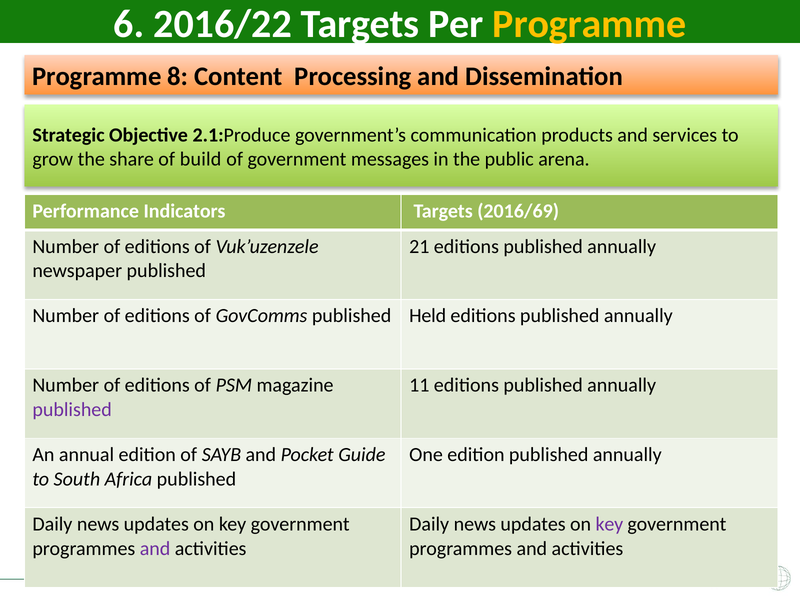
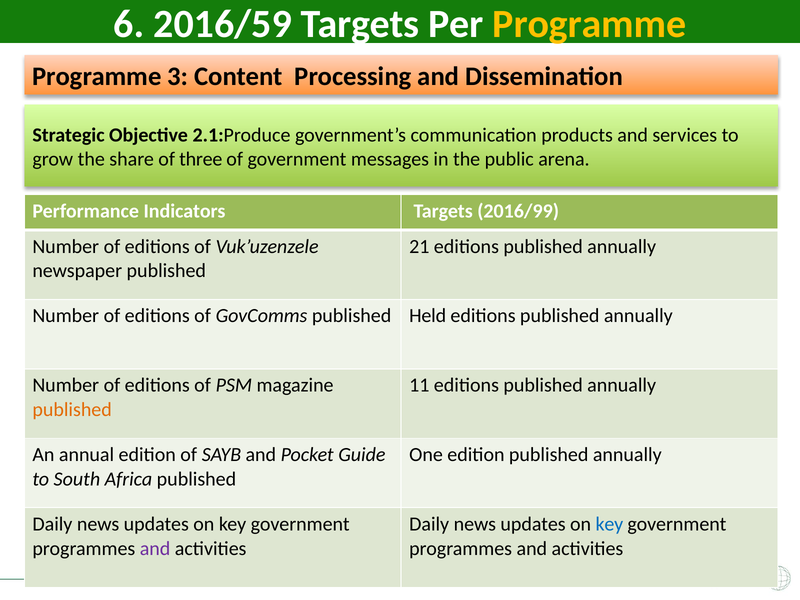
2016/22: 2016/22 -> 2016/59 (223, 24)
8: 8 -> 3 (178, 77)
build: build -> three (201, 159)
2016/69: 2016/69 -> 2016/99 (518, 211)
published colour: purple -> orange (72, 410)
key colour: purple -> blue (609, 524)
